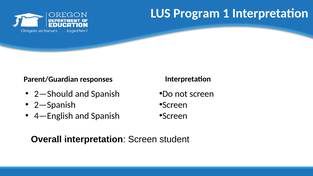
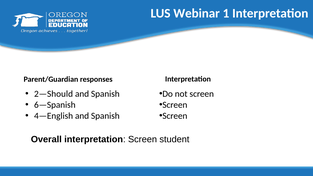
Program: Program -> Webinar (197, 13)
2—Spanish: 2—Spanish -> 6—Spanish (55, 105)
